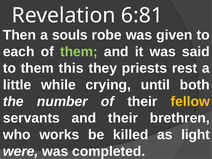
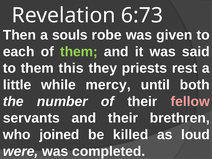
6:81: 6:81 -> 6:73 (142, 15)
crying: crying -> mercy (108, 85)
fellow colour: yellow -> pink (190, 101)
works: works -> joined (59, 135)
light: light -> loud (196, 135)
